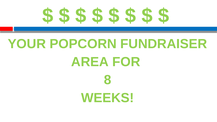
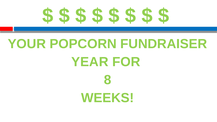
AREA: AREA -> YEAR (90, 62)
